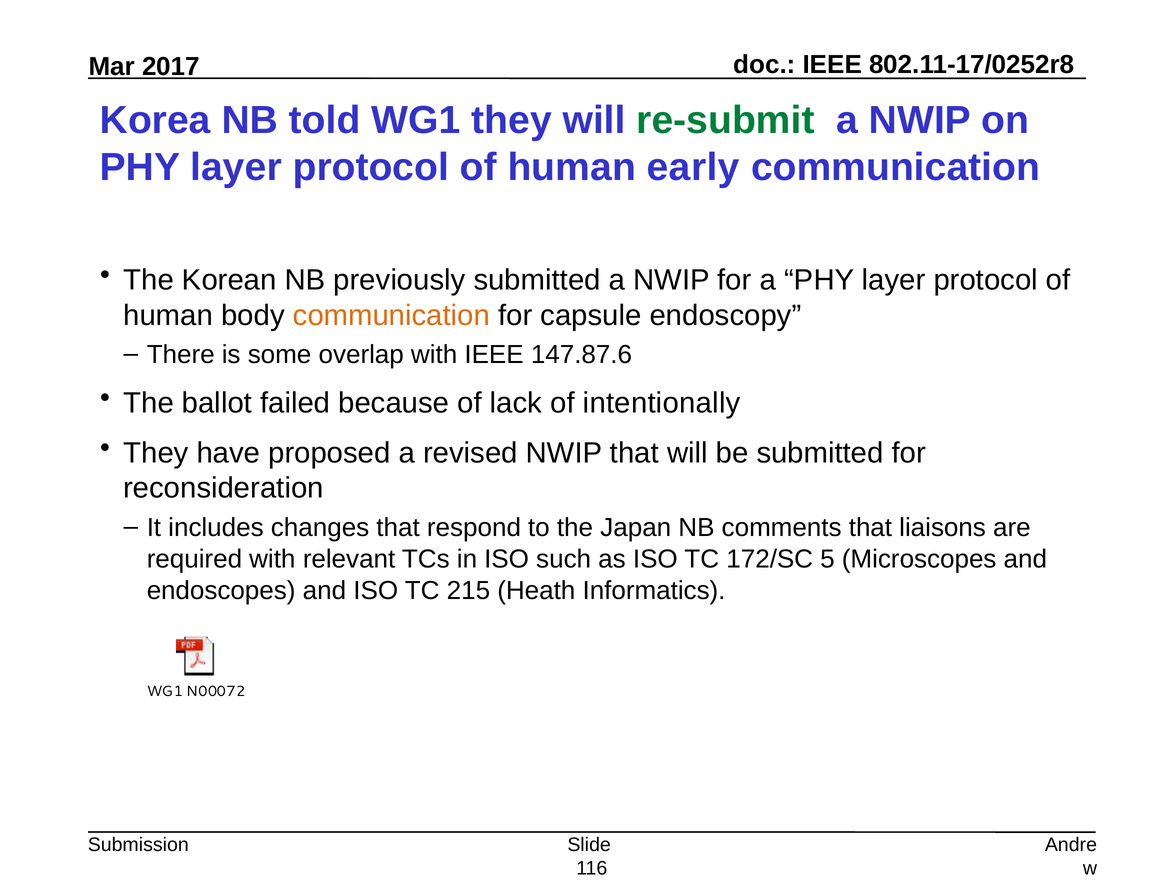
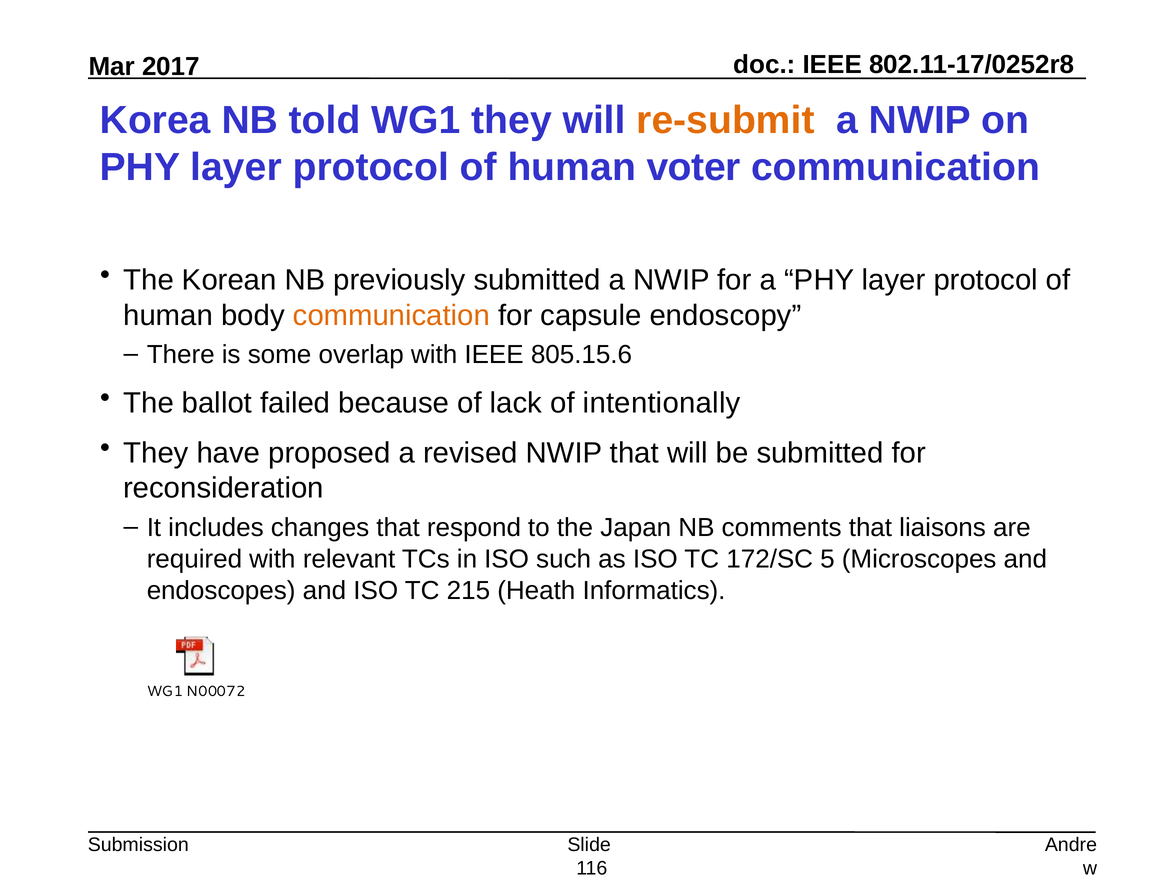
re-submit colour: green -> orange (726, 120)
early: early -> voter (694, 167)
147.87.6: 147.87.6 -> 805.15.6 (581, 355)
